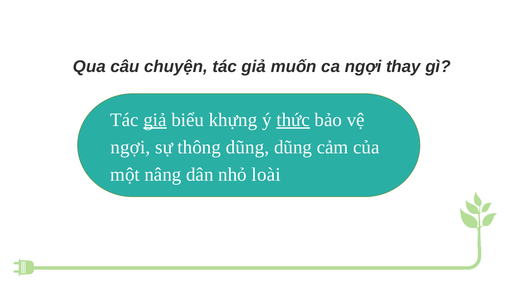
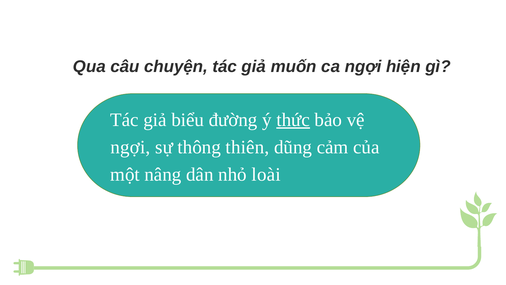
thay: thay -> hiện (403, 66)
giả underline: present -> none (155, 120)
khựng: khựng -> đường (233, 120)
thông dũng: dũng -> thiên (247, 147)
